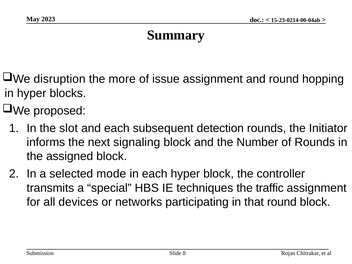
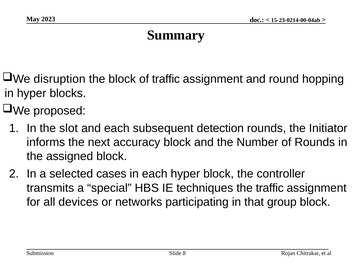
the more: more -> block (122, 79)
of issue: issue -> traffic (166, 79)
signaling: signaling -> accuracy (137, 142)
mode: mode -> cases (111, 174)
that round: round -> group (282, 202)
